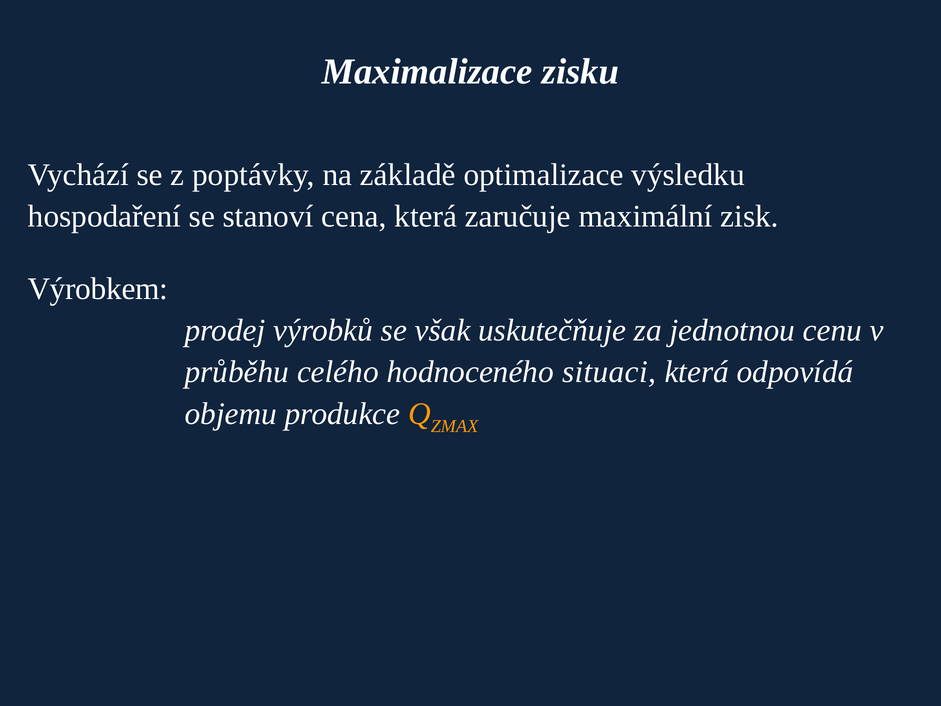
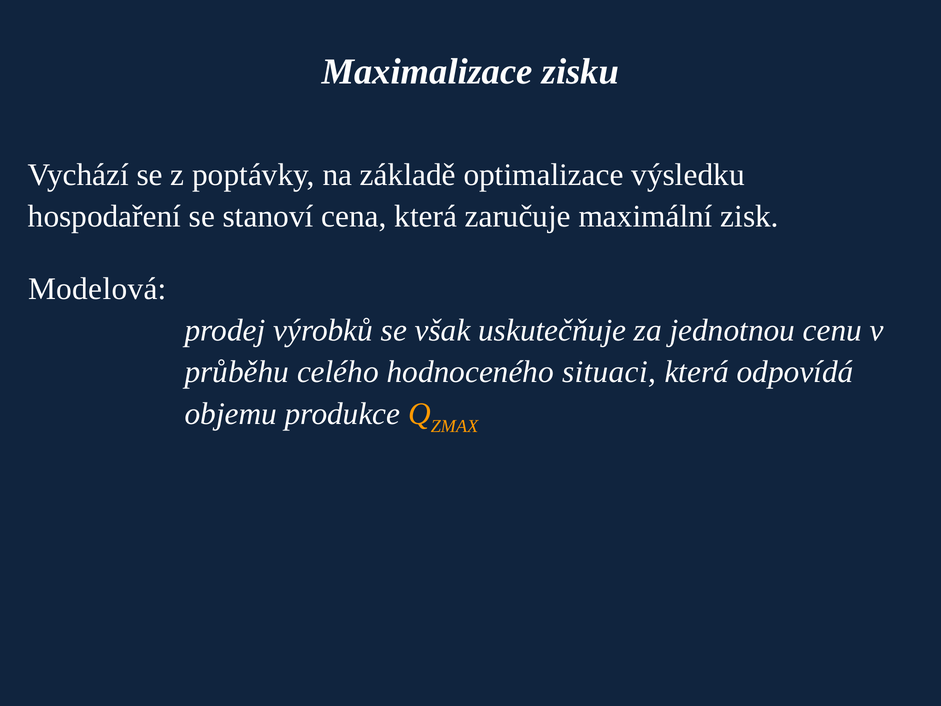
Výrobkem: Výrobkem -> Modelová (97, 289)
